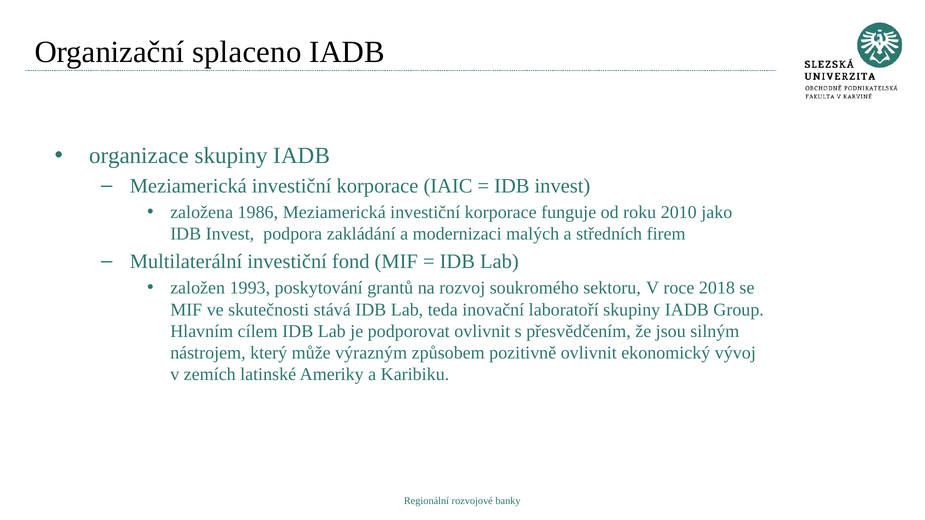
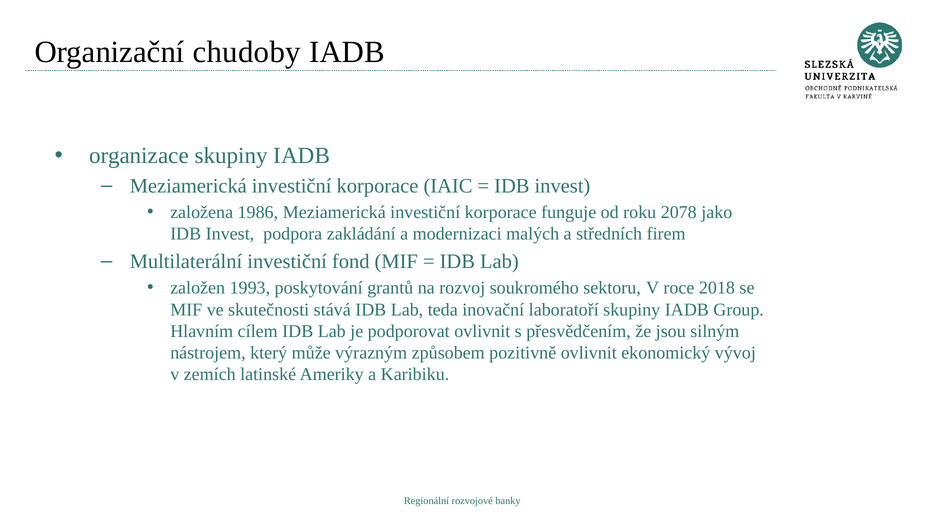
splaceno: splaceno -> chudoby (247, 52)
2010: 2010 -> 2078 (679, 213)
